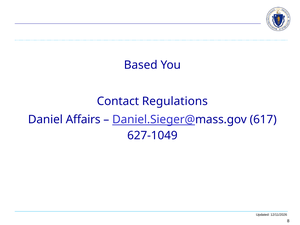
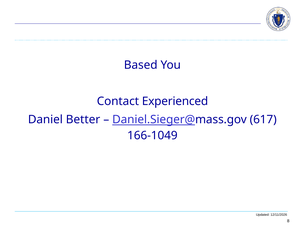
Regulations: Regulations -> Experienced (175, 101)
Affairs: Affairs -> Better (83, 120)
627-1049: 627-1049 -> 166-1049 (152, 135)
